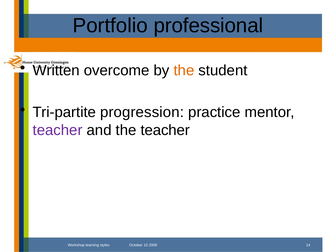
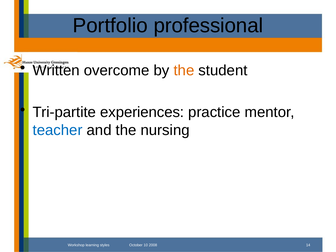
progression: progression -> experiences (142, 112)
teacher colour: purple -> blue (58, 130)
the teacher: teacher -> nursing (165, 130)
